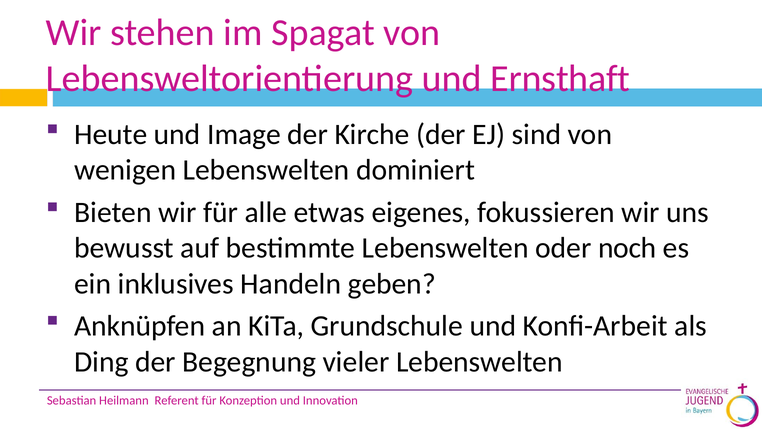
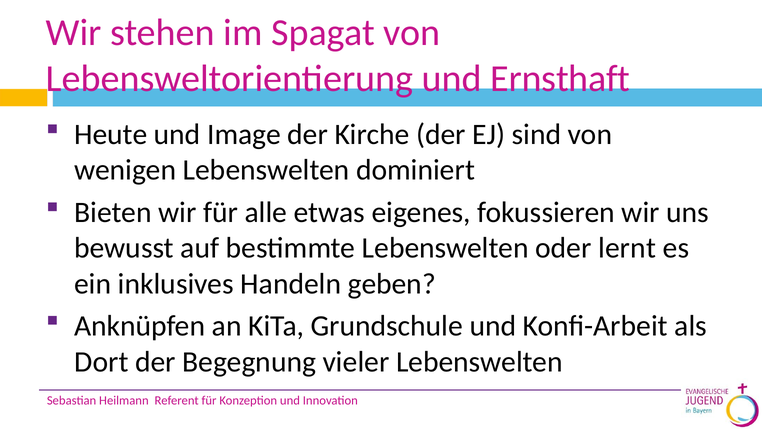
noch: noch -> lernt (627, 248)
Ding: Ding -> Dort (101, 361)
